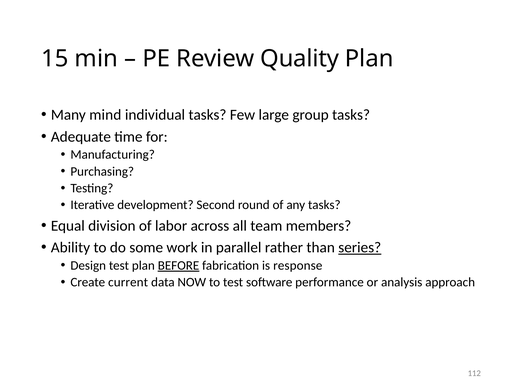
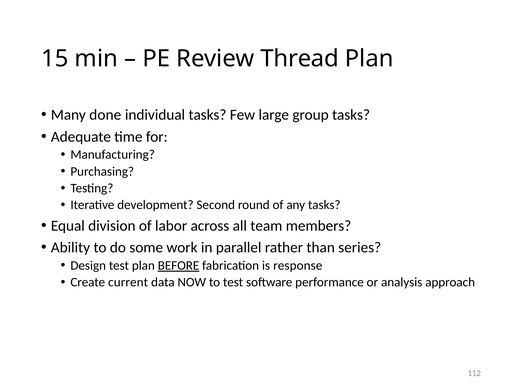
Quality: Quality -> Thread (300, 59)
mind: mind -> done (105, 115)
series underline: present -> none (360, 248)
